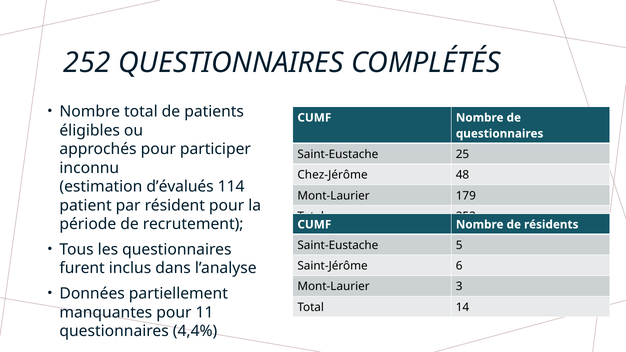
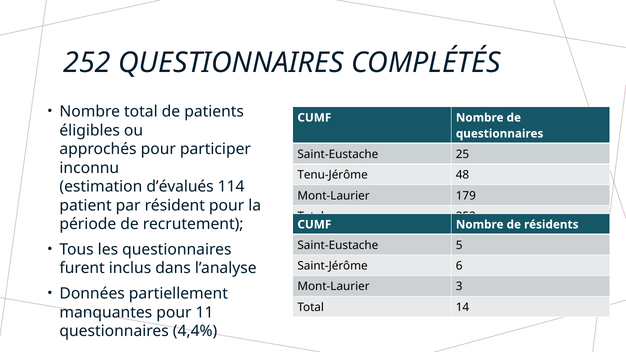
Chez-Jérôme: Chez-Jérôme -> Tenu-Jérôme (333, 175)
